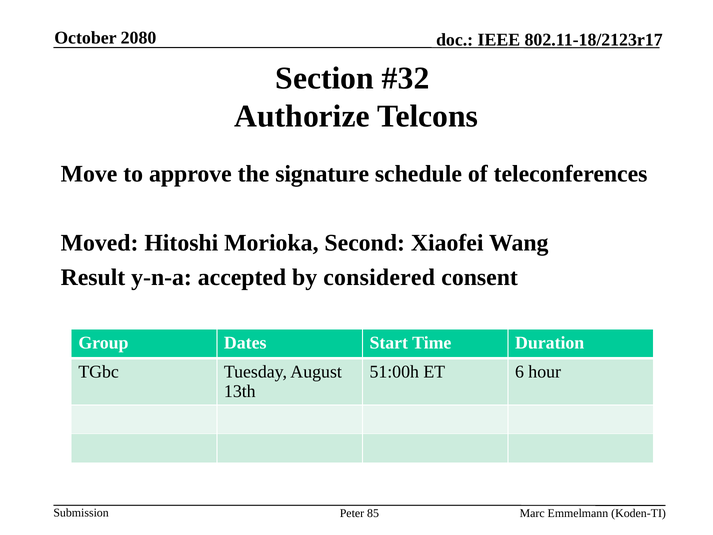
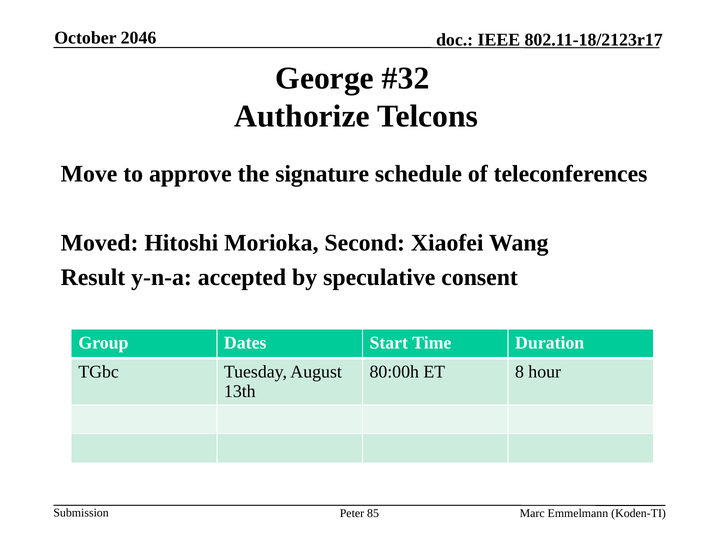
2080: 2080 -> 2046 (139, 38)
Section: Section -> George (325, 78)
considered: considered -> speculative (379, 277)
51:00h: 51:00h -> 80:00h (394, 372)
6: 6 -> 8 (520, 372)
